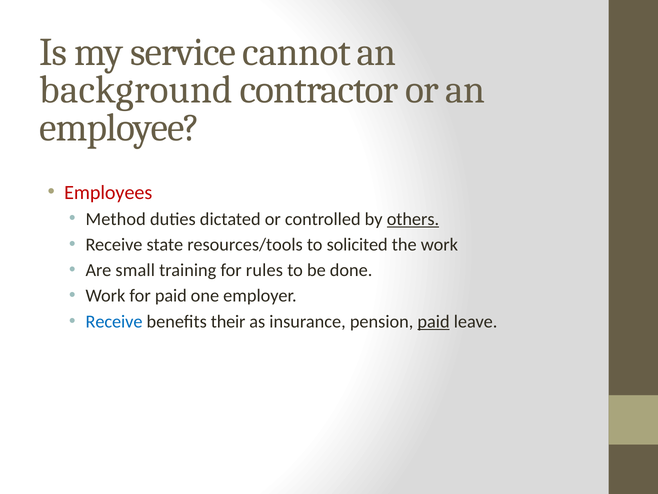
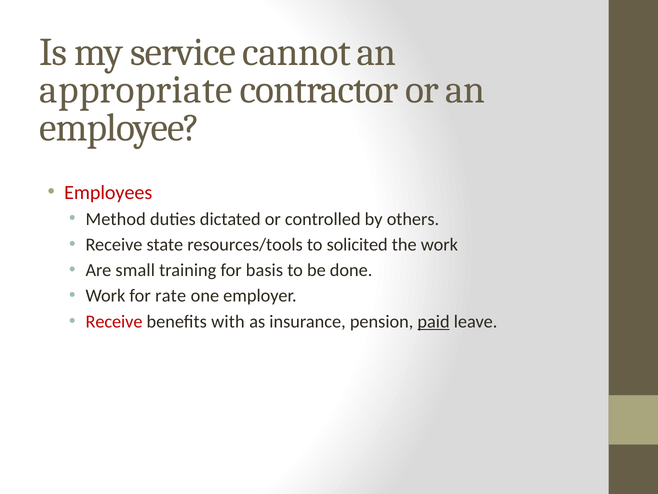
background: background -> appropriate (136, 90)
others underline: present -> none (413, 219)
rules: rules -> basis (264, 270)
for paid: paid -> rate (171, 296)
Receive colour: blue -> red (114, 321)
their: their -> with (228, 321)
